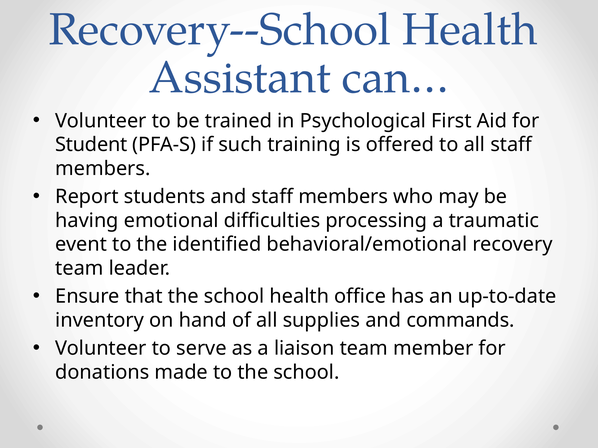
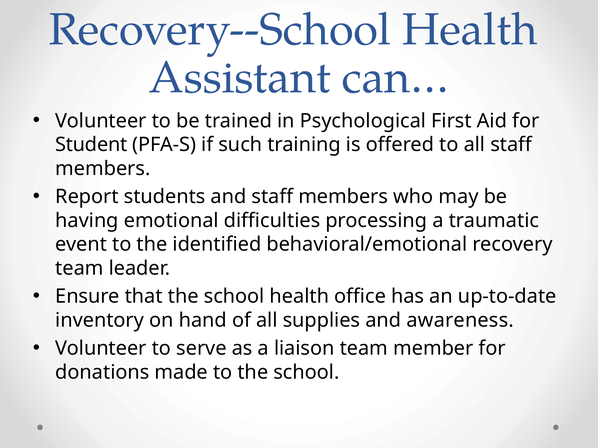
commands: commands -> awareness (460, 321)
